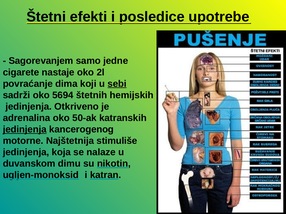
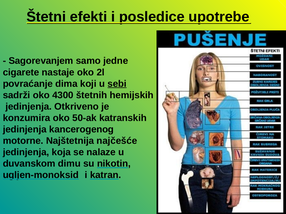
5694: 5694 -> 4300 (63, 95)
adrenalina: adrenalina -> konzumira (27, 118)
jedinjenja underline: present -> none (25, 130)
stimuliše: stimuliše -> najčešće (117, 141)
